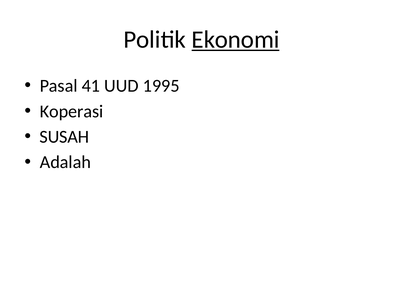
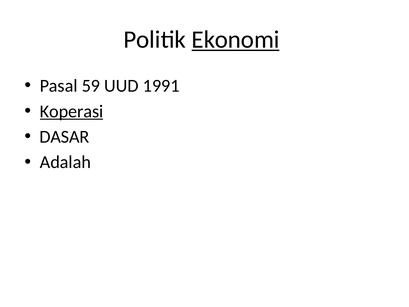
41: 41 -> 59 (91, 86)
1995: 1995 -> 1991 (161, 86)
Koperasi underline: none -> present (72, 111)
SUSAH: SUSAH -> DASAR (64, 137)
